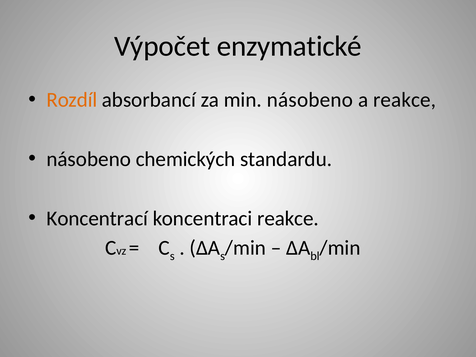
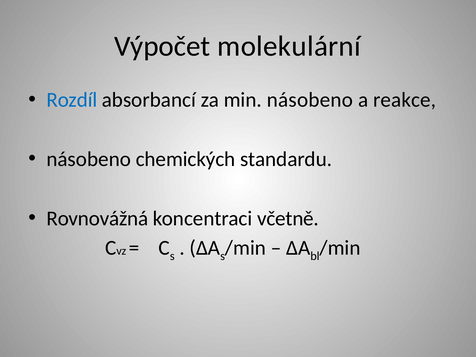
enzymatické: enzymatické -> molekulární (289, 46)
Rozdíl colour: orange -> blue (72, 100)
Koncentrací: Koncentrací -> Rovnovážná (97, 218)
koncentraci reakce: reakce -> včetně (288, 218)
